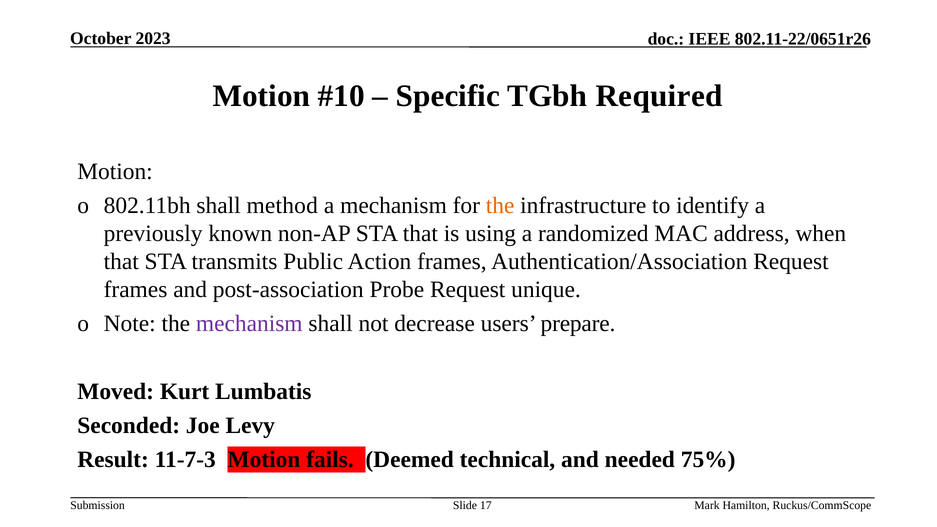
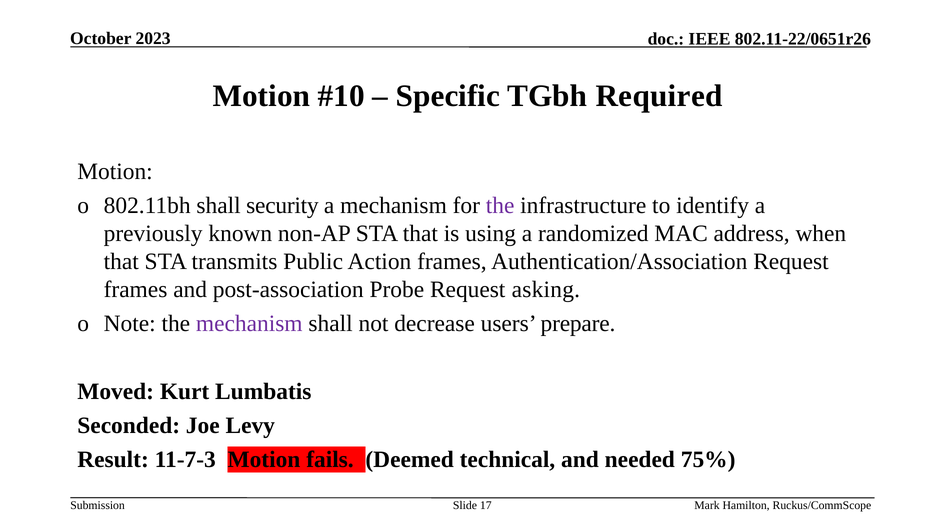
method: method -> security (282, 205)
the colour: orange -> purple (500, 205)
unique: unique -> asking (546, 290)
